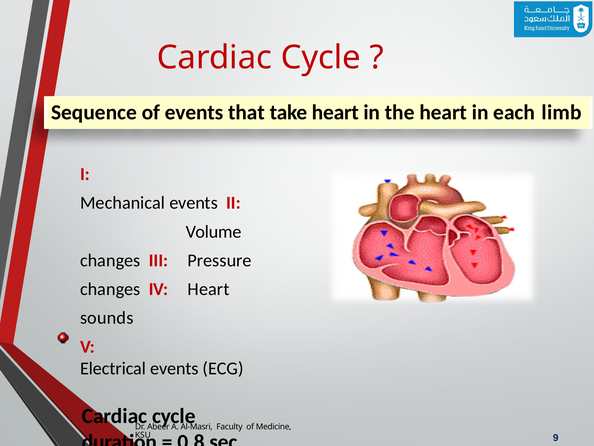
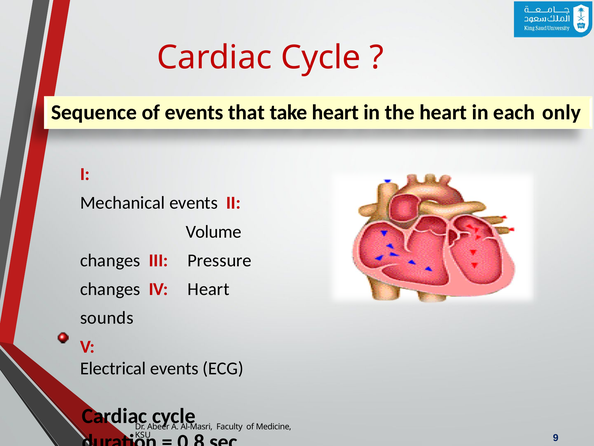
limb: limb -> only (562, 112)
